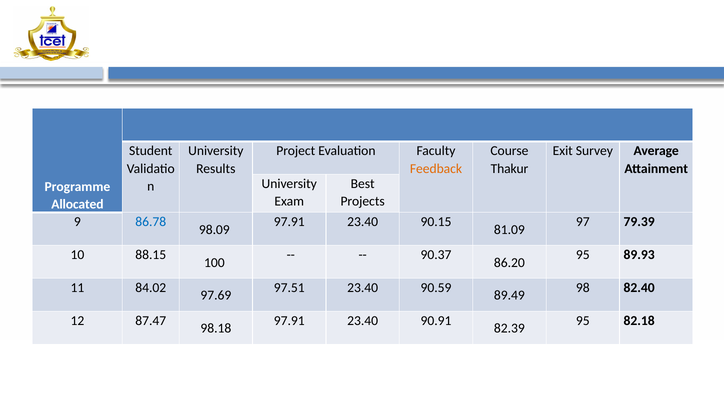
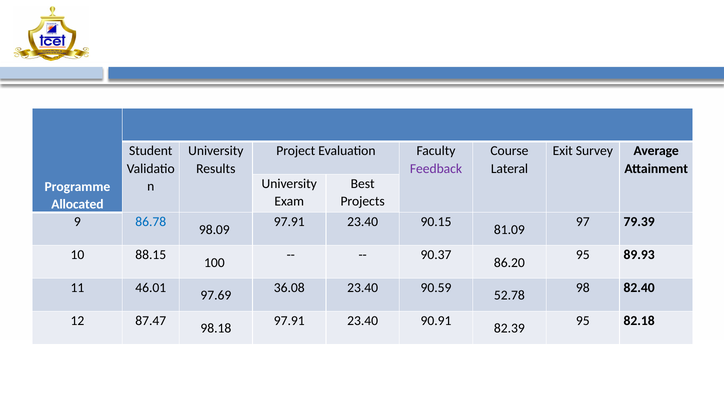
Feedback colour: orange -> purple (436, 169)
Thakur: Thakur -> Lateral (509, 169)
84.02: 84.02 -> 46.01 (151, 288)
97.51: 97.51 -> 36.08 (289, 288)
89.49: 89.49 -> 52.78 (509, 296)
